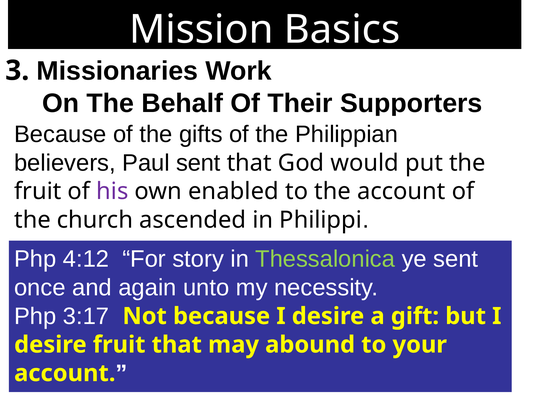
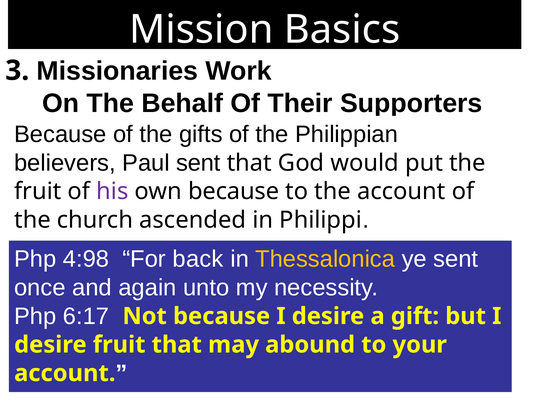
own enabled: enabled -> because (234, 191)
4:12: 4:12 -> 4:98 (86, 259)
story: story -> back (198, 259)
Thessalonica colour: light green -> yellow (325, 259)
3:17: 3:17 -> 6:17 (86, 316)
